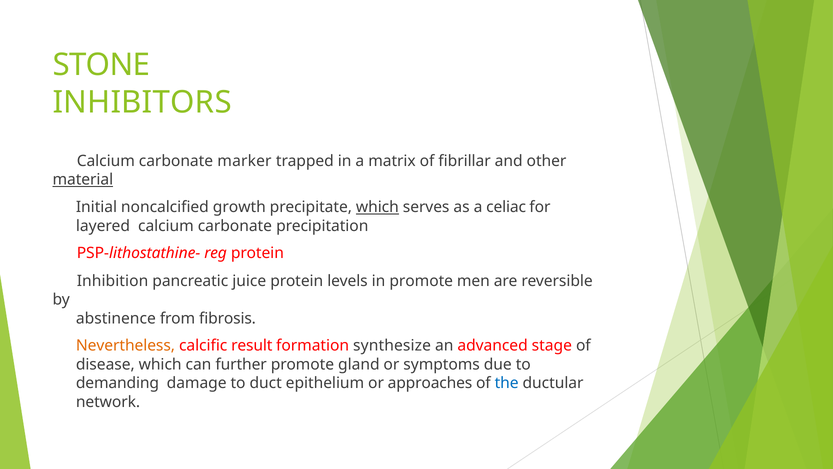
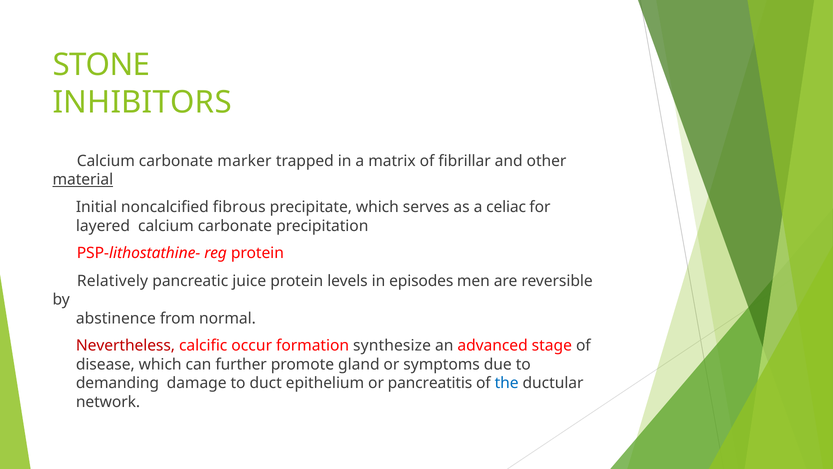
growth: growth -> fibrous (239, 207)
which underline: present -> none (377, 207)
Inhibition: Inhibition -> Relatively (112, 281)
in promote: promote -> episodes (421, 281)
fibrosis: fibrosis -> normal (227, 318)
Nevertheless colour: orange -> red (125, 345)
result: result -> occur (252, 345)
approaches: approaches -> pancreatitis (430, 383)
